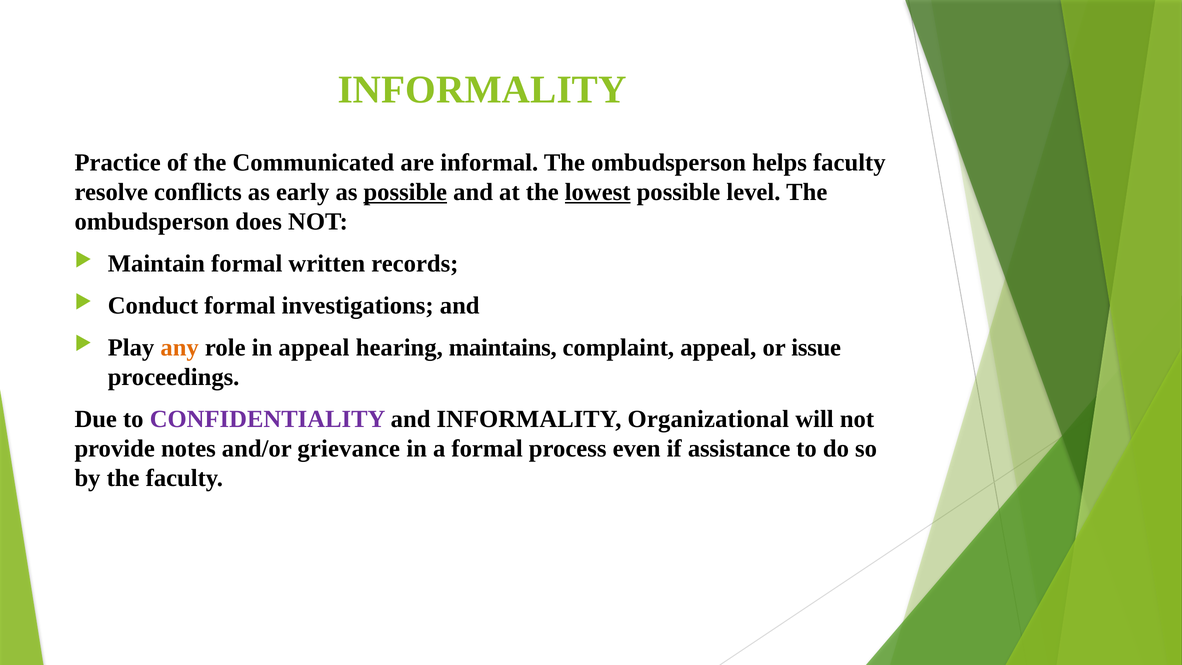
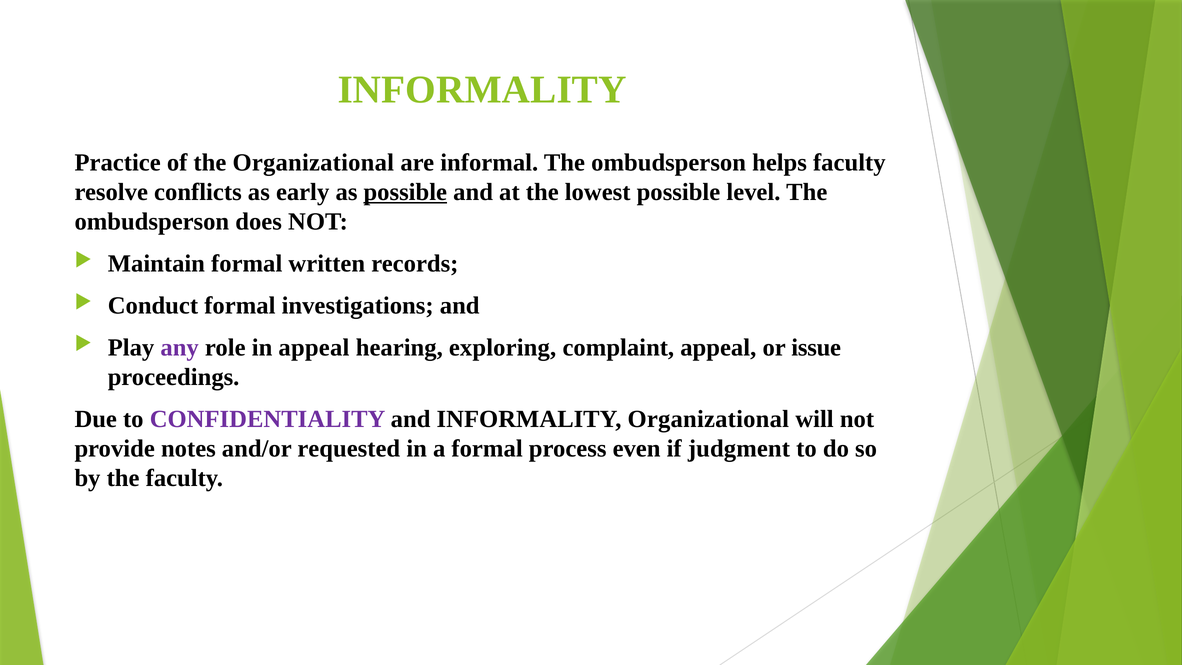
the Communicated: Communicated -> Organizational (313, 163)
lowest underline: present -> none (598, 192)
any colour: orange -> purple (180, 348)
maintains: maintains -> exploring (503, 348)
grievance: grievance -> requested (349, 449)
assistance: assistance -> judgment (739, 449)
